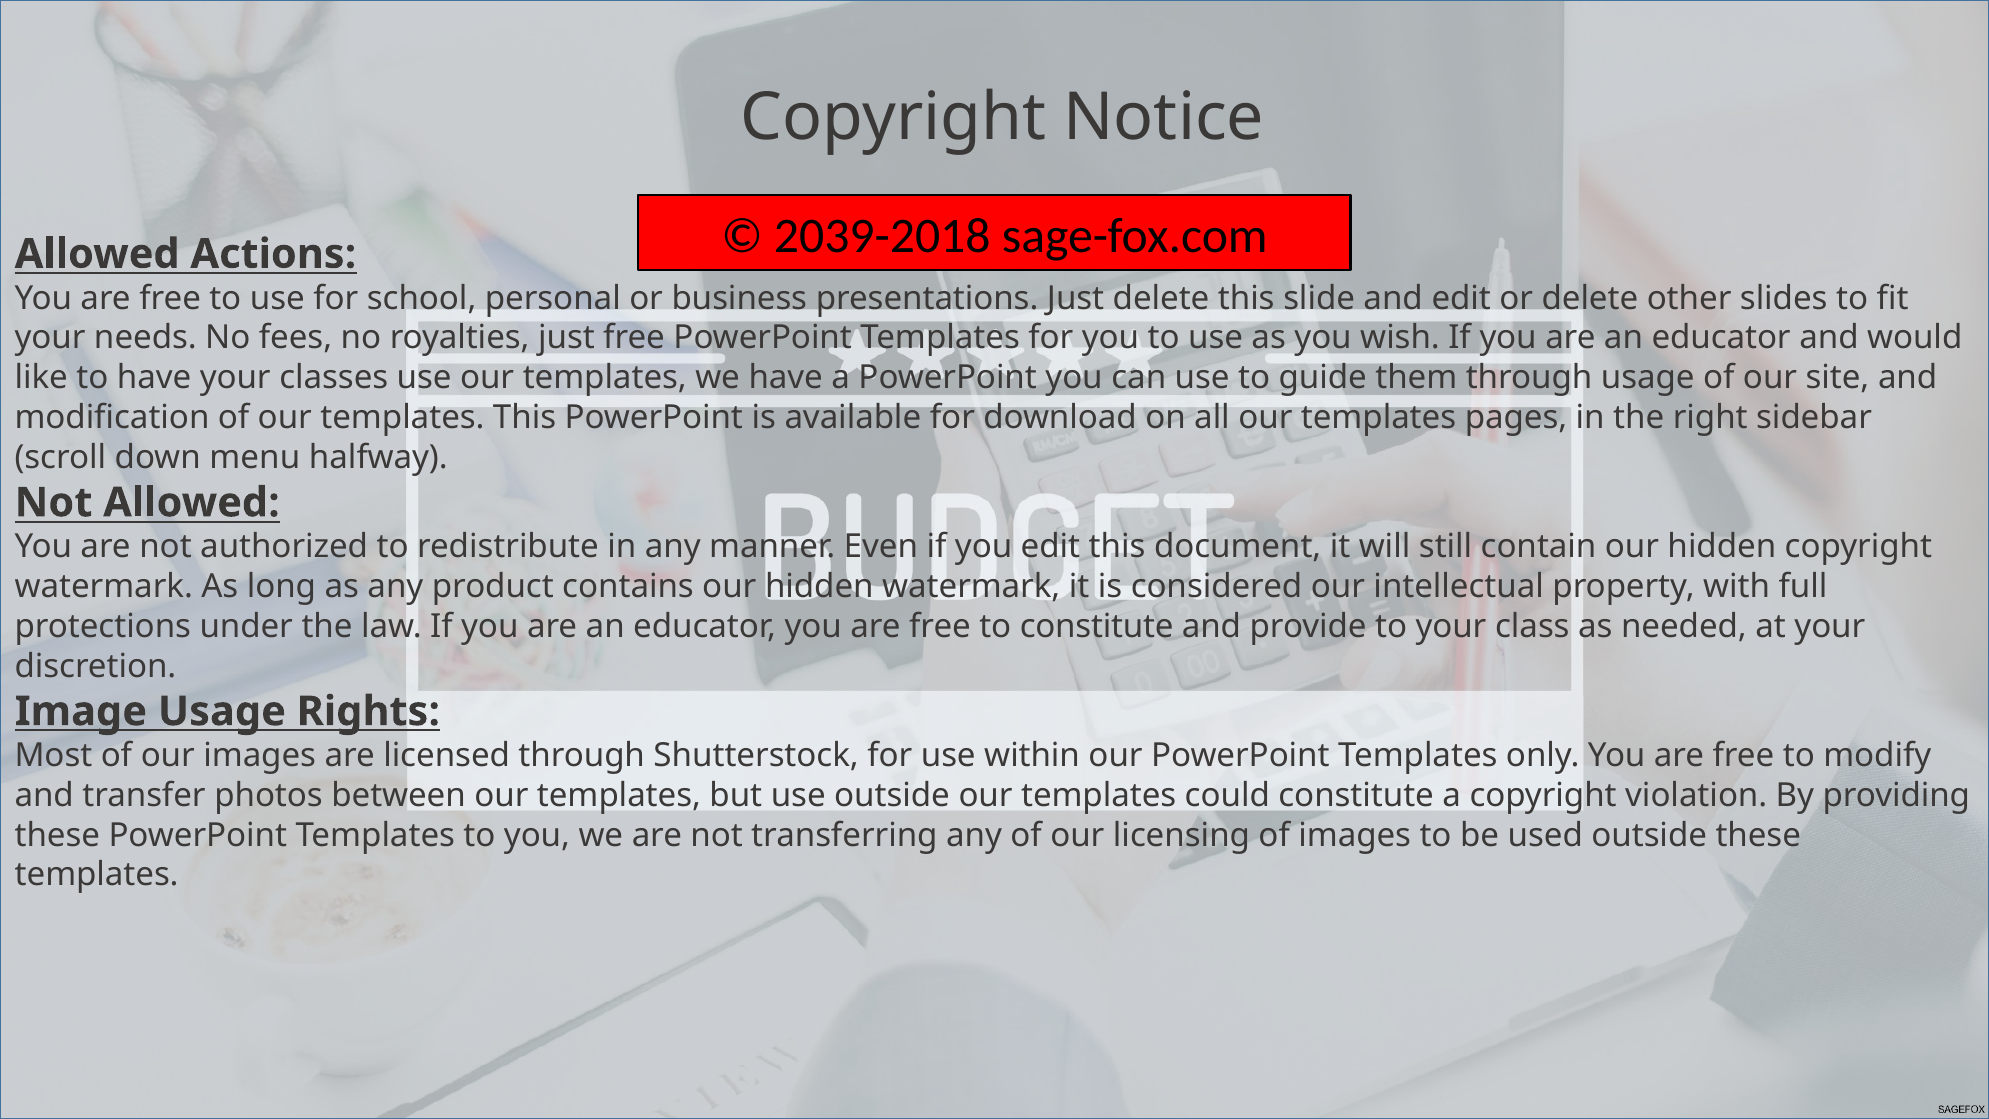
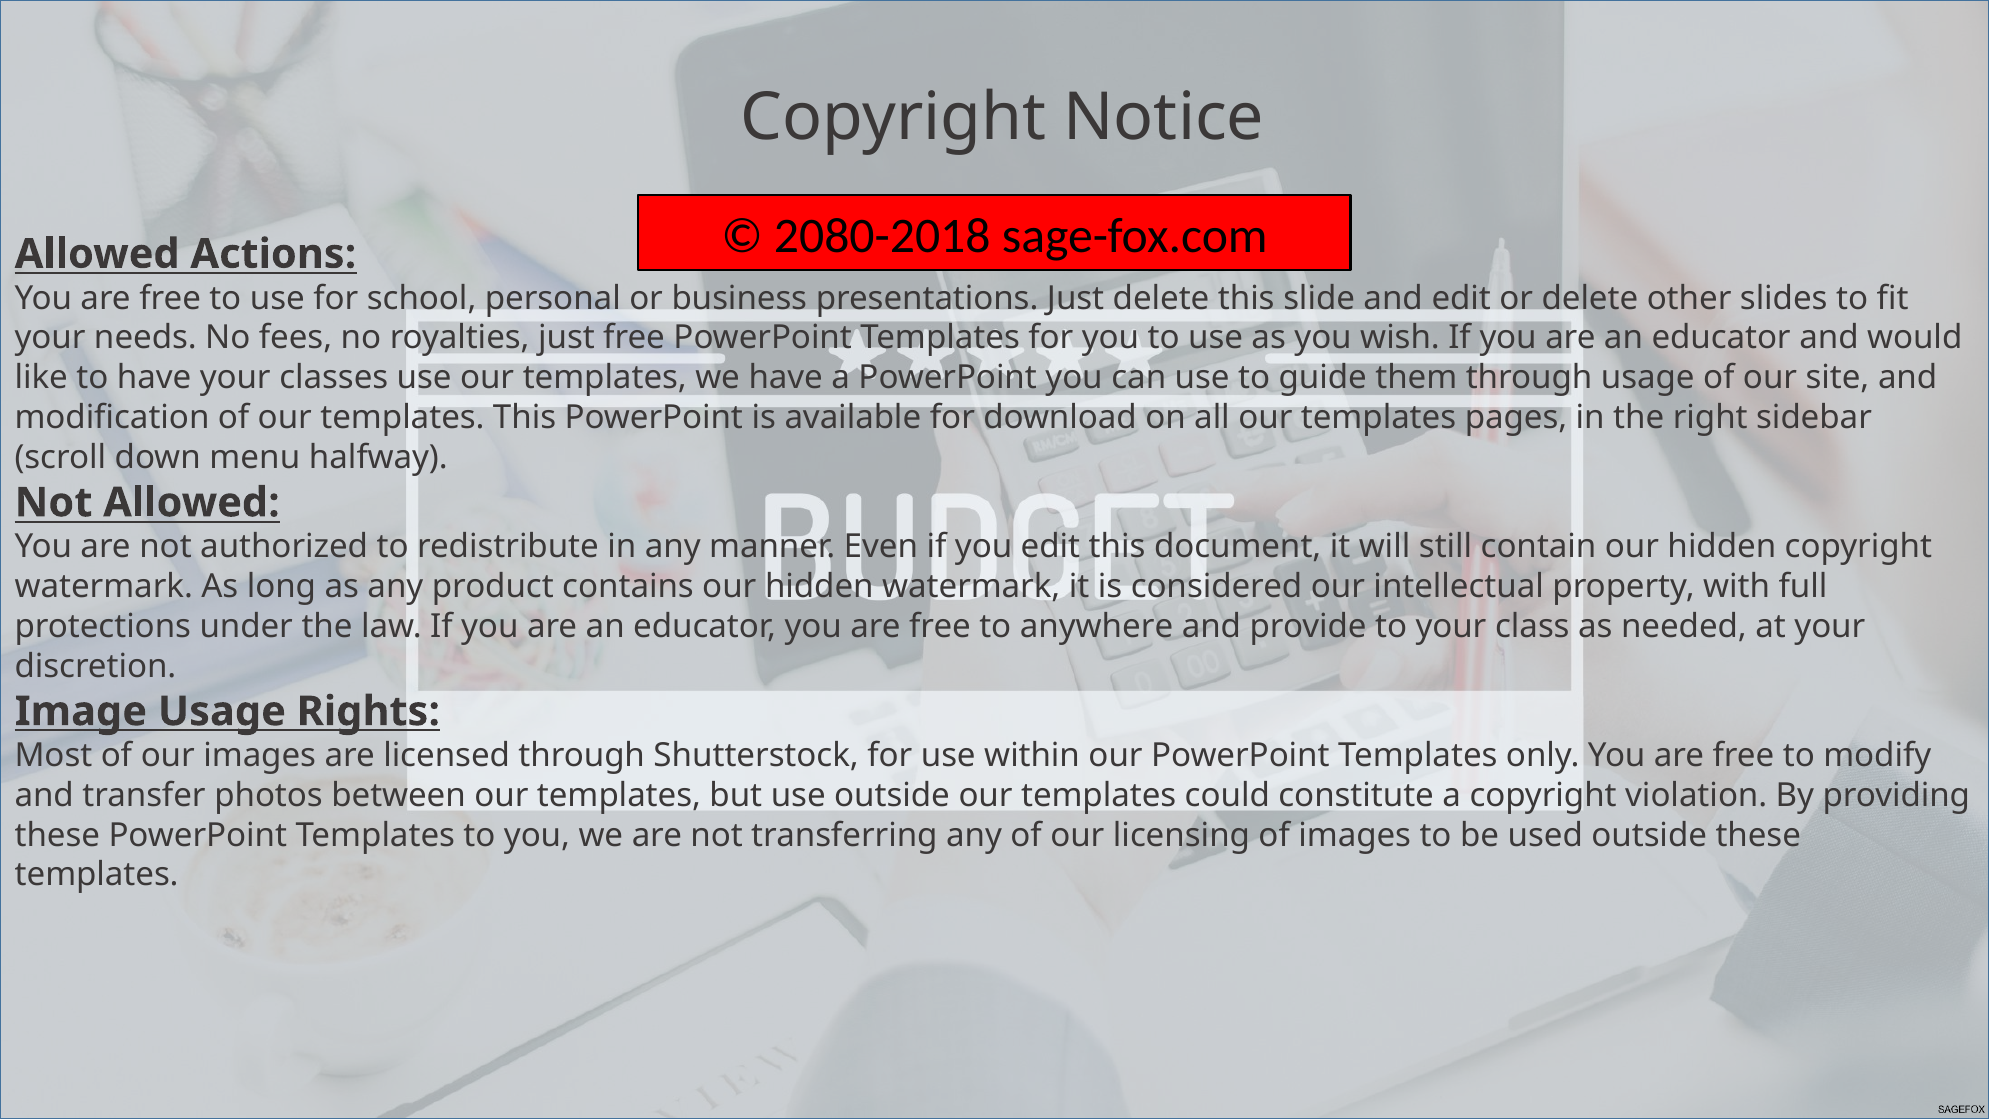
2039-2018: 2039-2018 -> 2080-2018 (882, 236)
to constitute: constitute -> anywhere (1097, 626)
